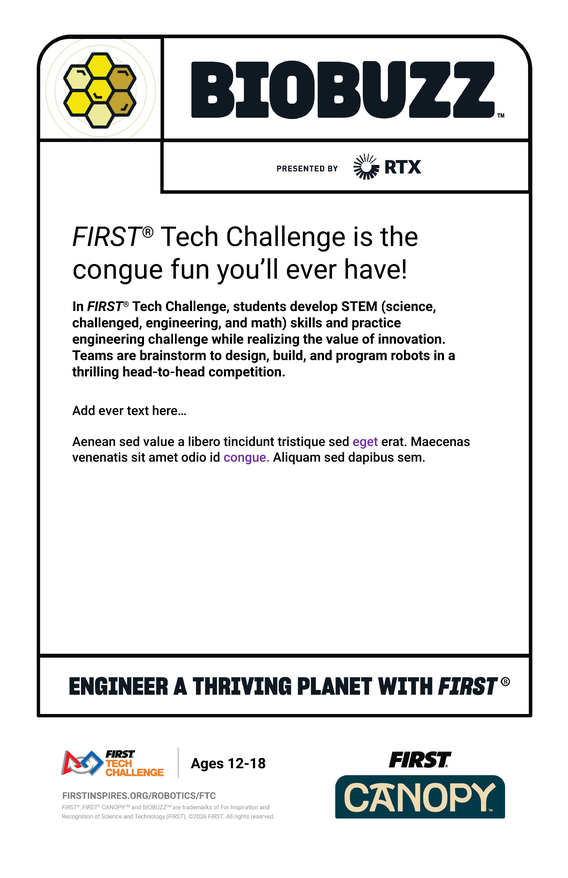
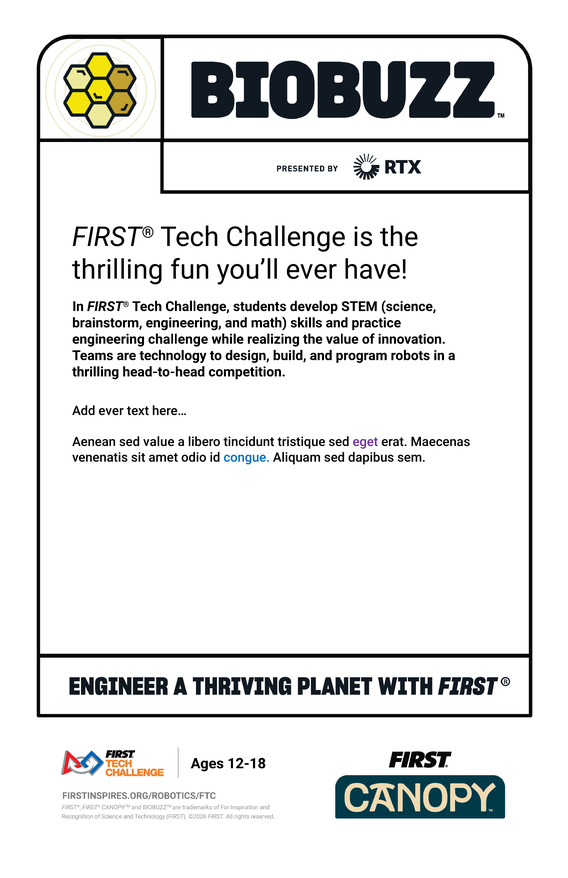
congue: congue -> thrilling (118, 270)
challenged: challenged -> brainstorm (107, 323)
brainstorm: brainstorm -> technology (173, 356)
congue colour: purple -> blue (247, 457)
